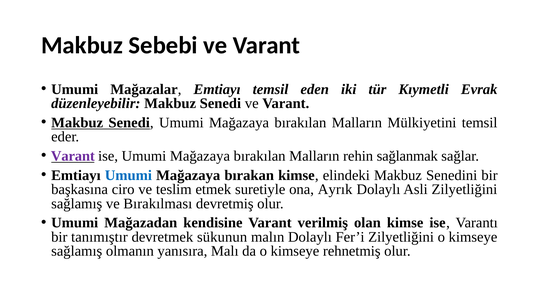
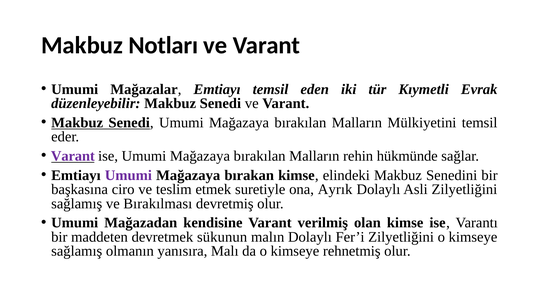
Sebebi: Sebebi -> Notları (163, 45)
sağlanmak: sağlanmak -> hükmünde (407, 156)
Umumi colour: blue -> purple (128, 175)
tanımıştır: tanımıştır -> maddeten (99, 237)
